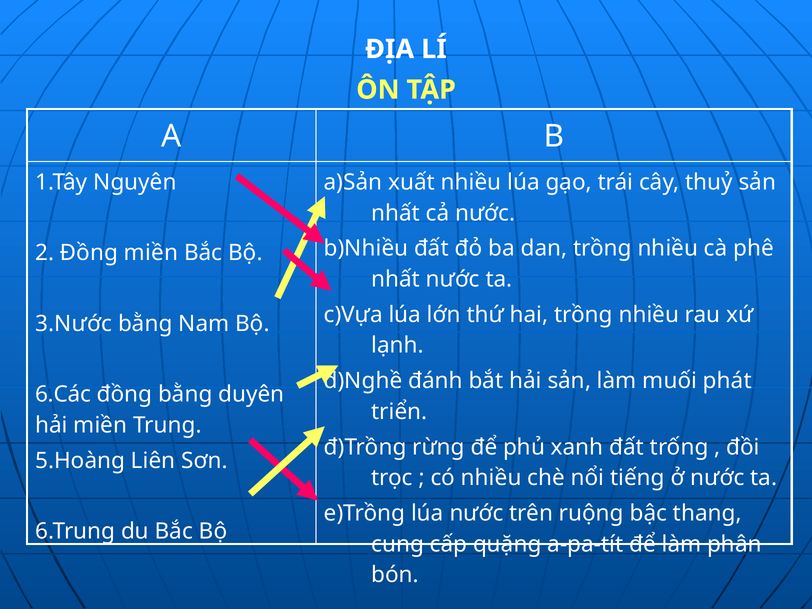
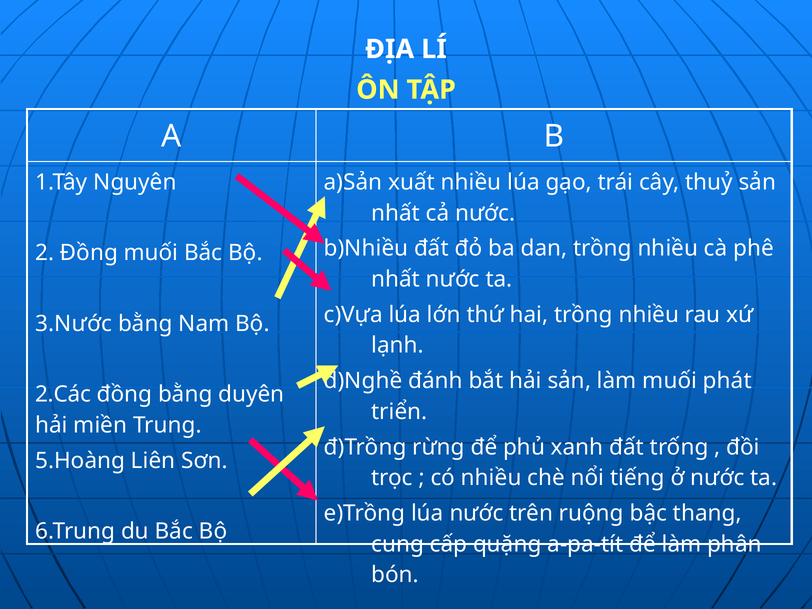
Đồng miền: miền -> muối (151, 253)
6.Các: 6.Các -> 2.Các (63, 394)
